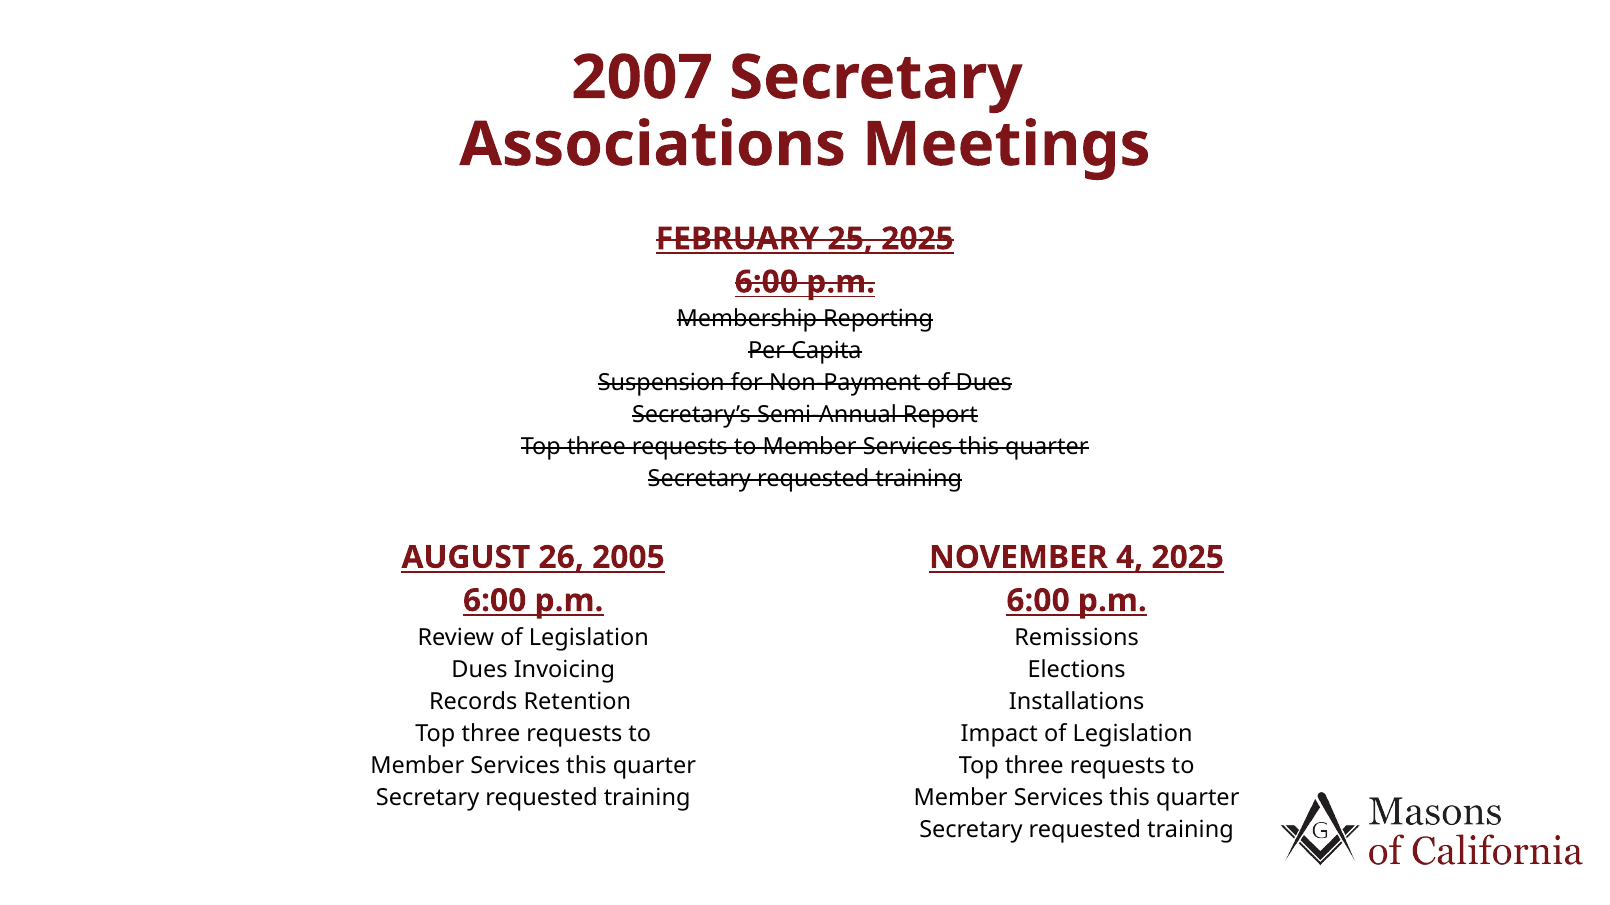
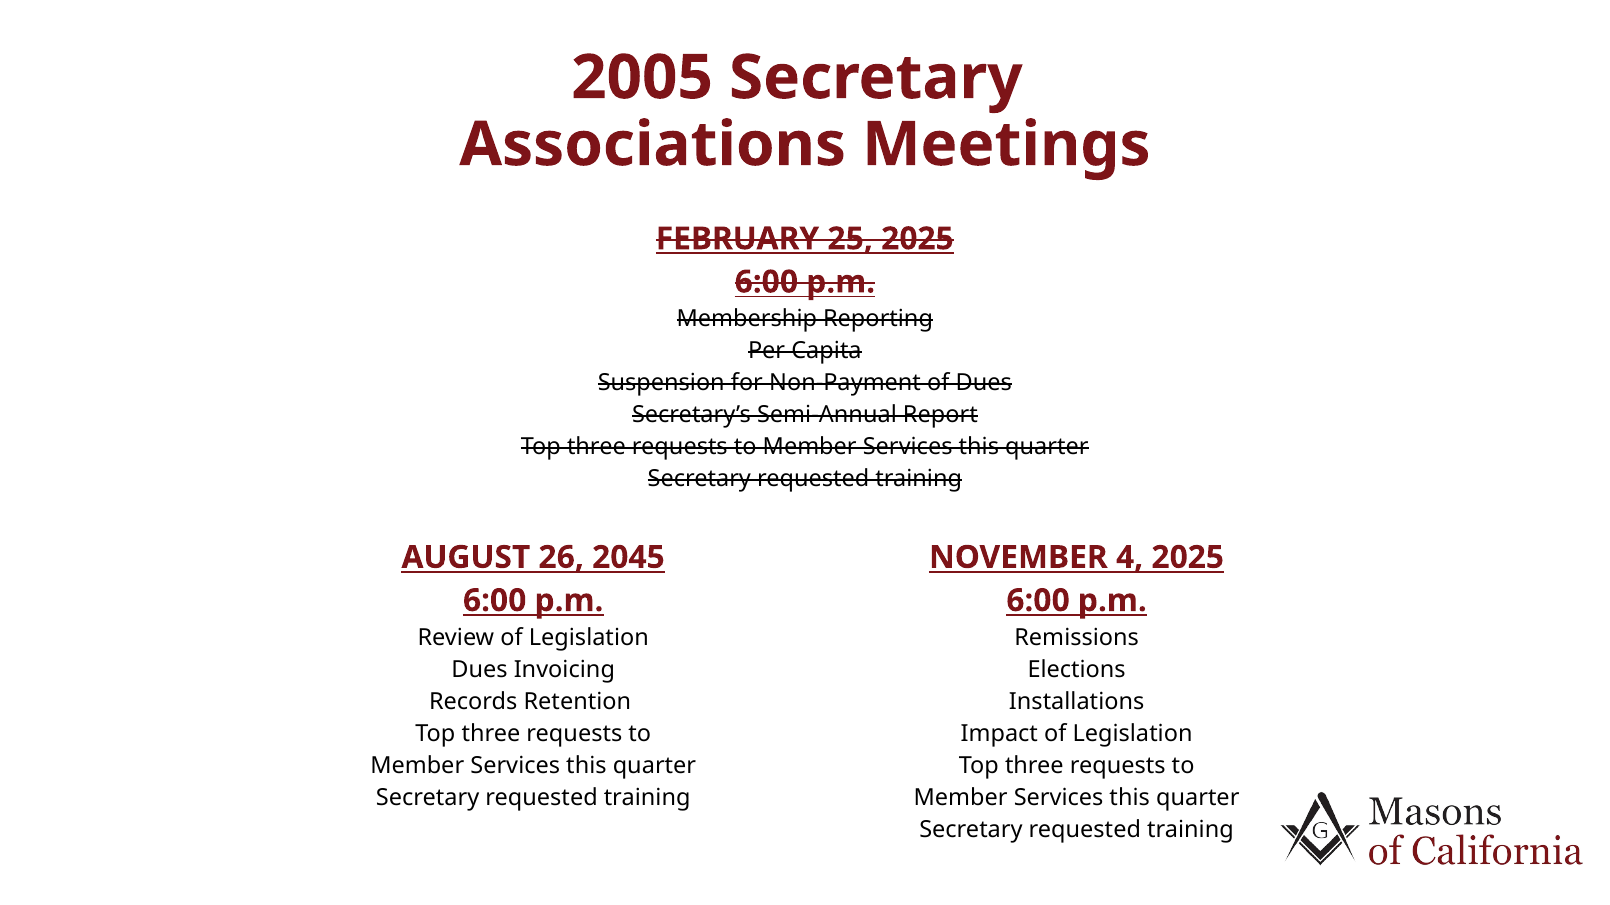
2007: 2007 -> 2005 (642, 78)
2005: 2005 -> 2045 (628, 558)
